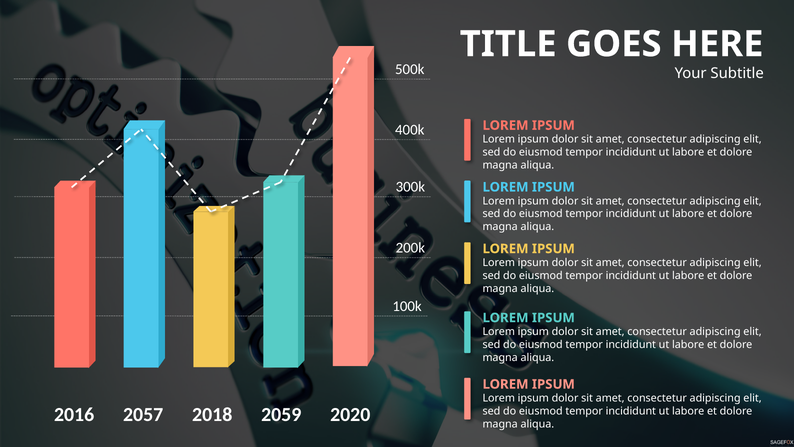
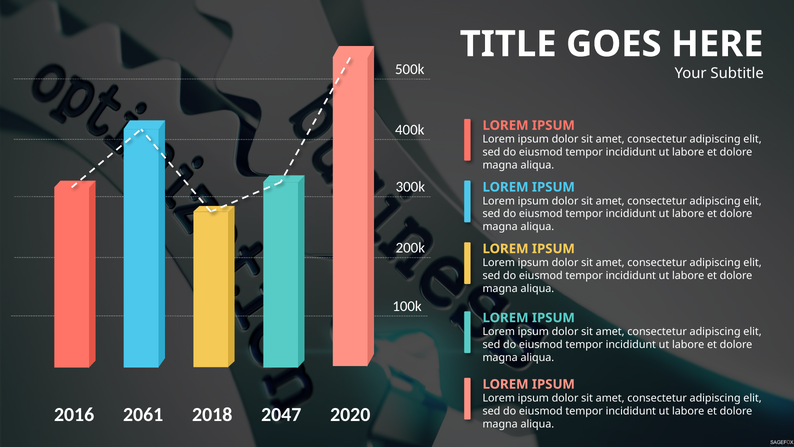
2057: 2057 -> 2061 (143, 414)
2059: 2059 -> 2047 (281, 414)
